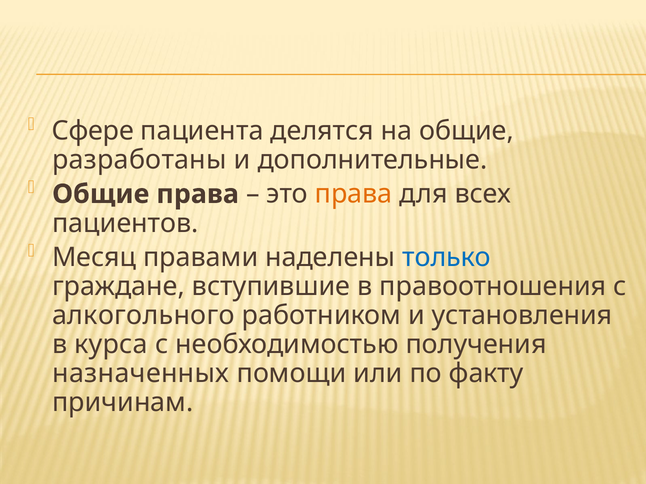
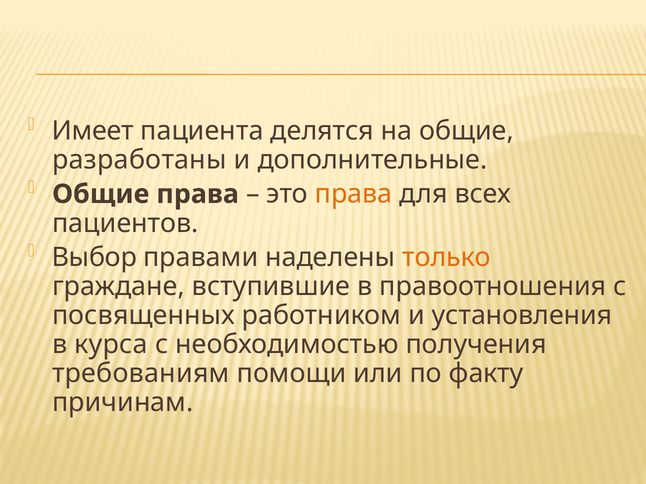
Сфере: Сфере -> Имеет (93, 131)
Месяц: Месяц -> Выбор (94, 258)
только colour: blue -> orange (447, 258)
алкогольного: алкогольного -> посвященных (144, 316)
назначенных: назначенных -> требованиям (141, 374)
